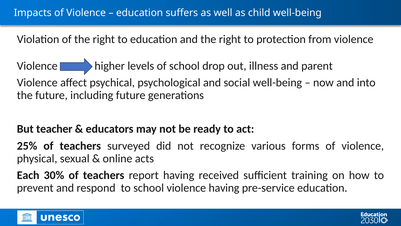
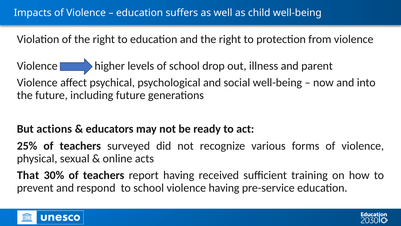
teacher: teacher -> actions (54, 129)
Each: Each -> That (28, 175)
